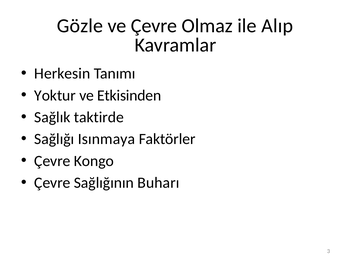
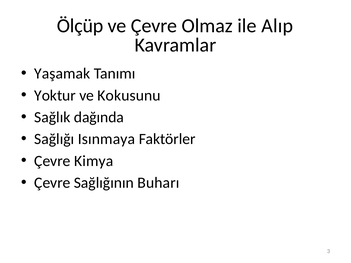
Gözle: Gözle -> Ölçüp (80, 26)
Herkesin: Herkesin -> Yaşamak (62, 74)
Etkisinden: Etkisinden -> Kokusunu (129, 95)
taktirde: taktirde -> dağında (99, 117)
Kongo: Kongo -> Kimya (94, 161)
